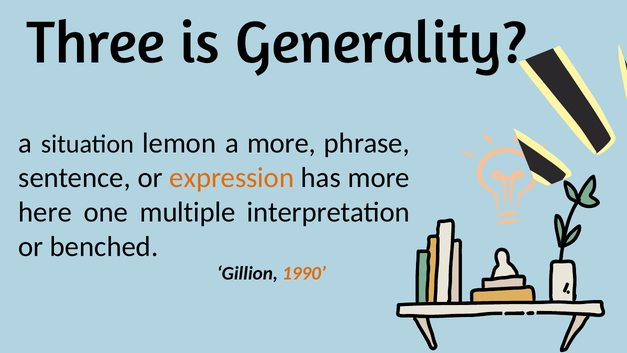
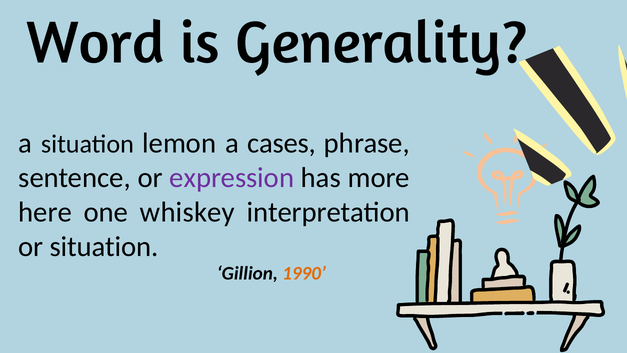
Three: Three -> Word (95, 43)
a more: more -> cases (281, 143)
expression colour: orange -> purple (232, 178)
multiple: multiple -> whiskey (187, 212)
or benched: benched -> situation (104, 247)
